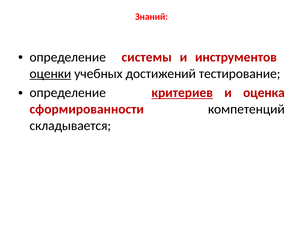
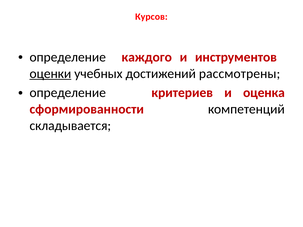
Знаний: Знаний -> Курсов (151, 17)
системы: системы -> каждого (147, 57)
тестирование: тестирование -> рассмотрены (240, 74)
критериев underline: present -> none (182, 93)
